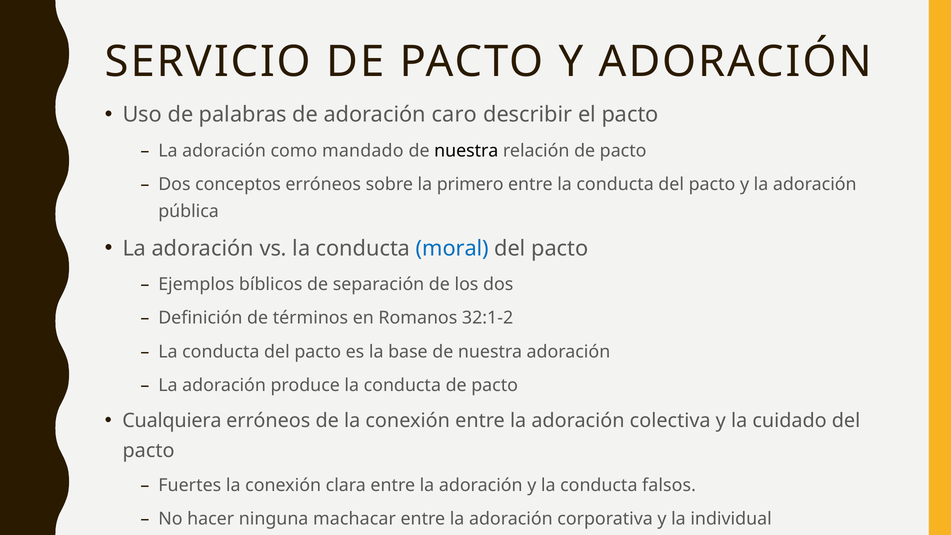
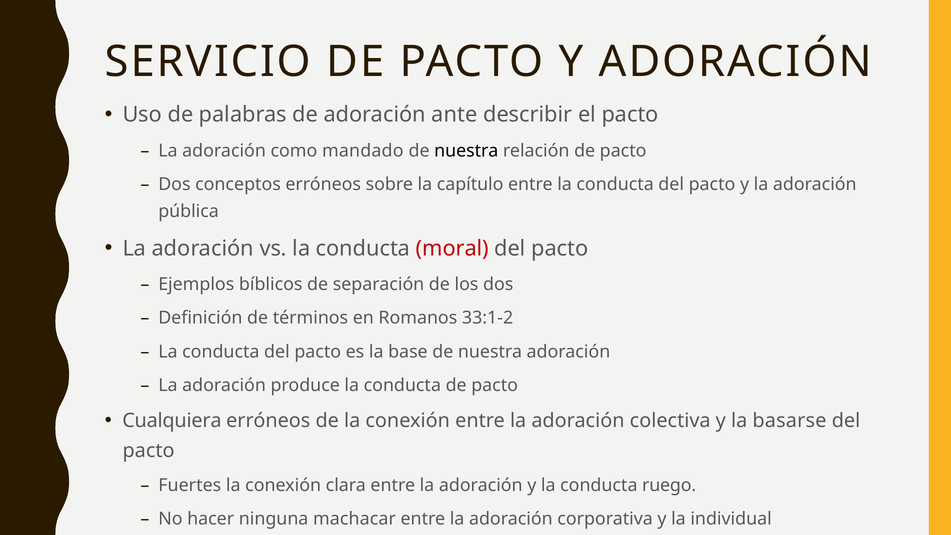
caro: caro -> ante (454, 115)
primero: primero -> capítulo (470, 185)
moral colour: blue -> red (452, 248)
32:1-2: 32:1-2 -> 33:1-2 (488, 318)
cuidado: cuidado -> basarse (789, 421)
falsos: falsos -> ruego (669, 485)
